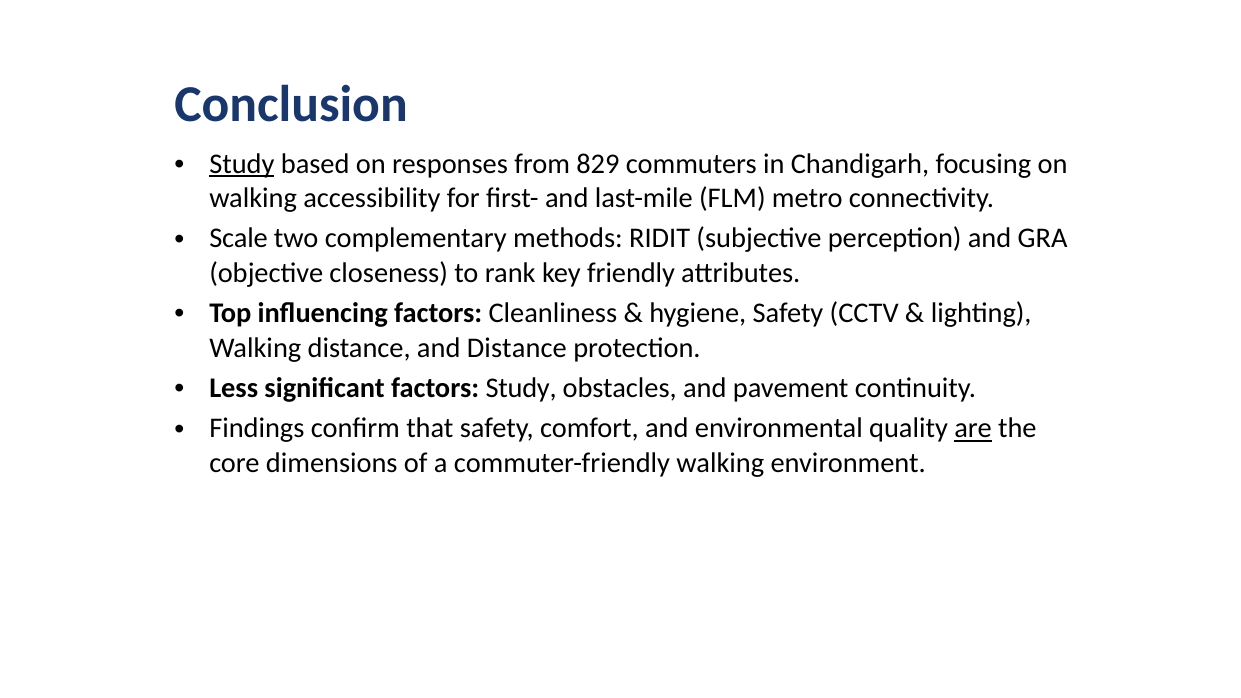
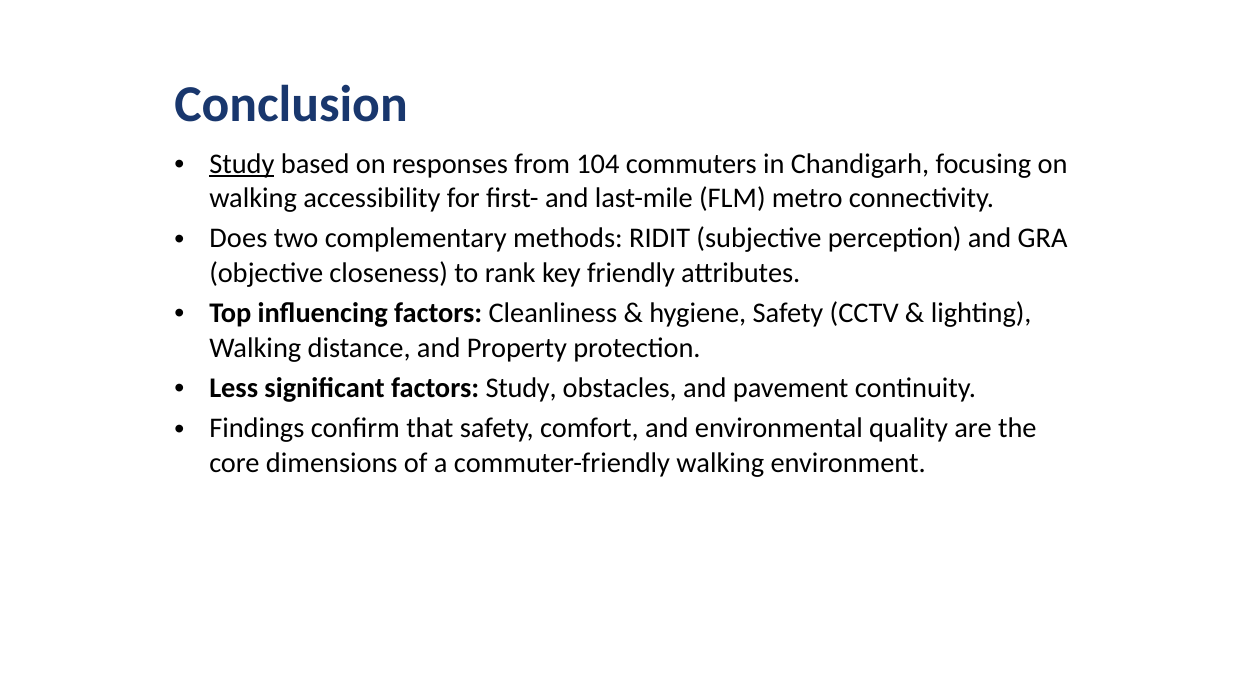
829: 829 -> 104 (598, 164)
Scale: Scale -> Does (238, 239)
and Distance: Distance -> Property (517, 348)
are underline: present -> none (973, 429)
